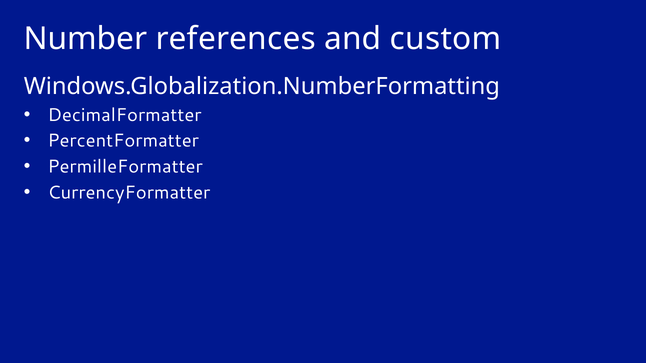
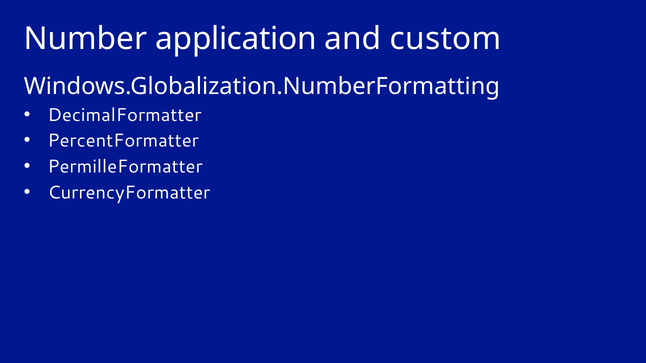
references: references -> application (236, 39)
